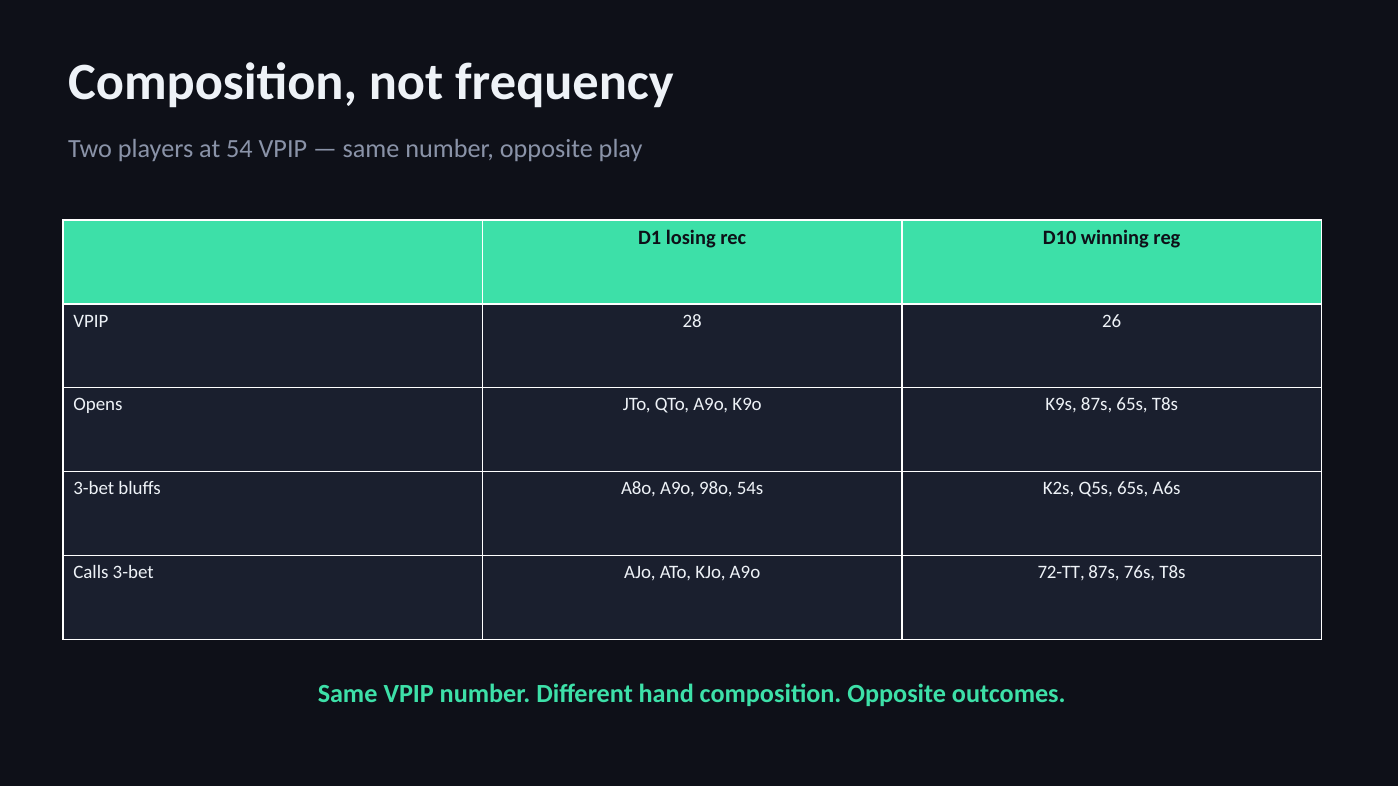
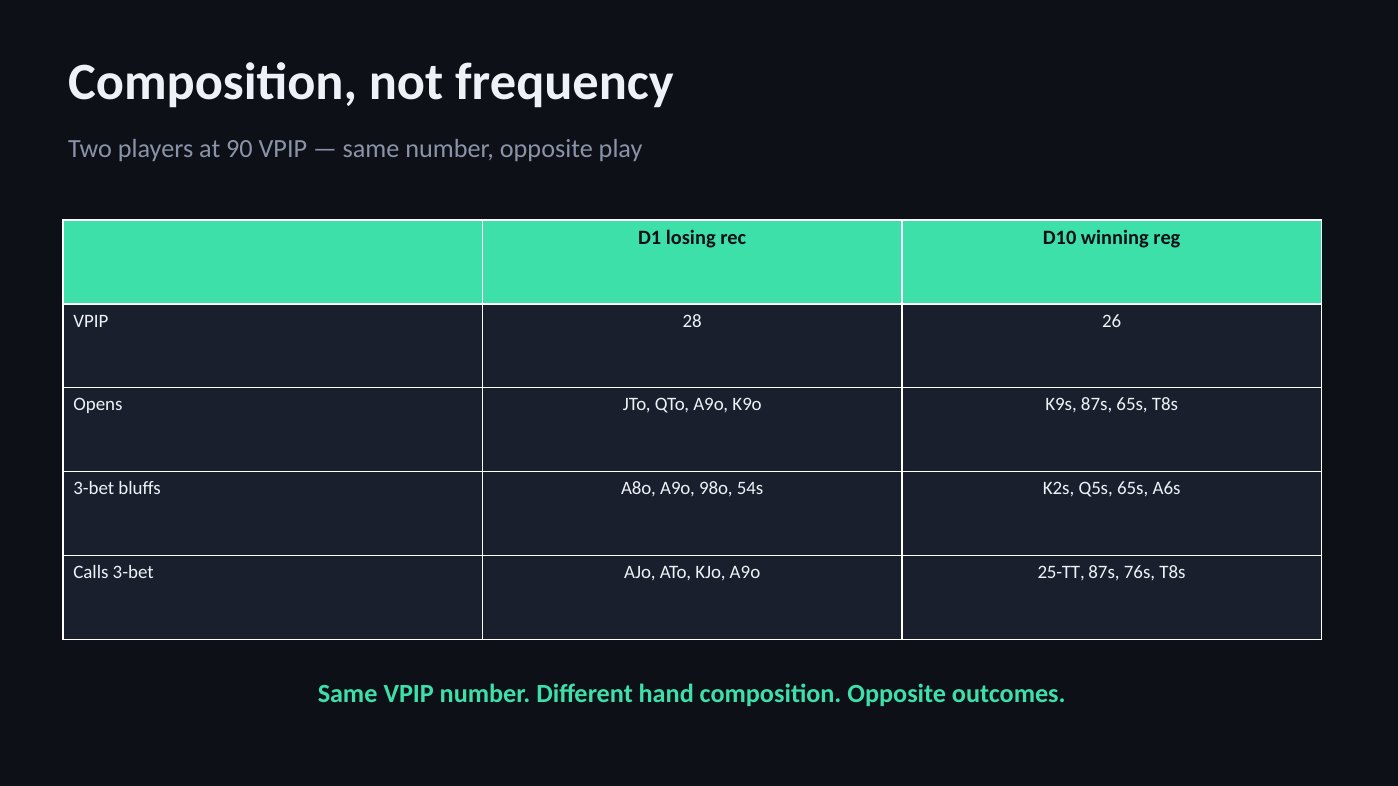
54: 54 -> 90 (239, 149)
72-TT: 72-TT -> 25-TT (1061, 573)
